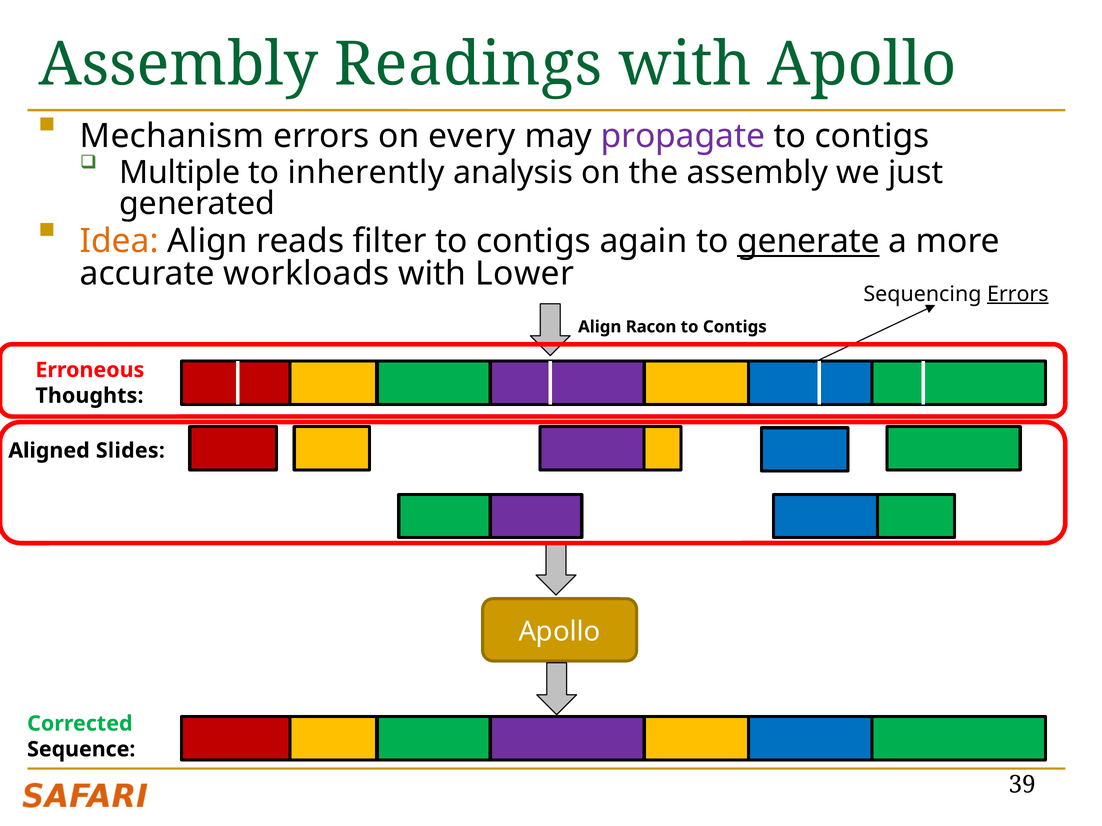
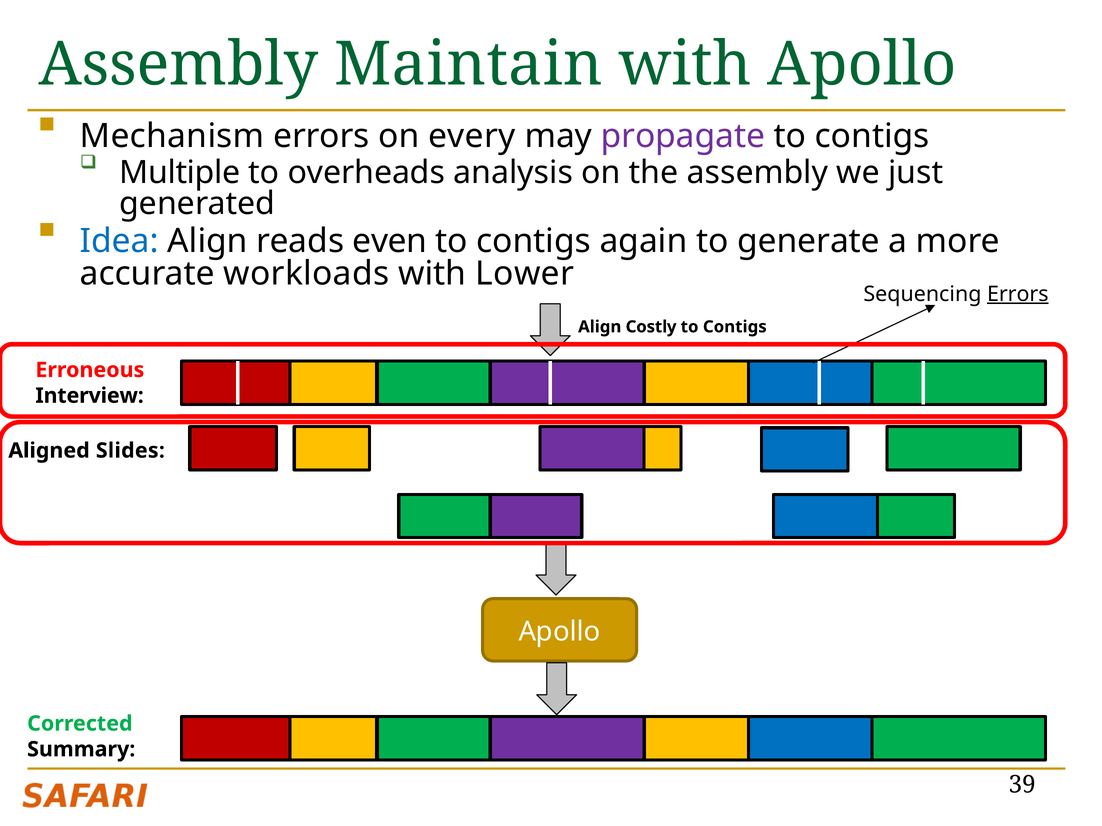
Readings: Readings -> Maintain (468, 65)
inherently: inherently -> overheads (366, 173)
Idea colour: orange -> blue (119, 241)
filter: filter -> even (390, 241)
generate underline: present -> none (809, 241)
Racon: Racon -> Costly (651, 327)
Thoughts: Thoughts -> Interview (90, 396)
Sequence: Sequence -> Summary (81, 750)
